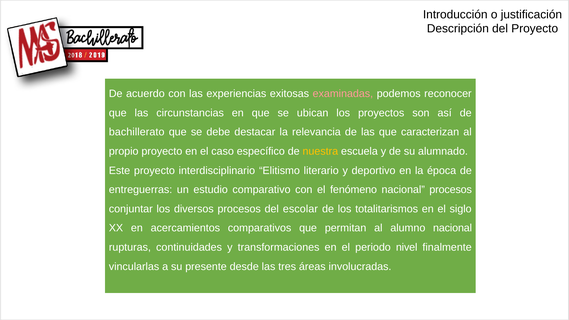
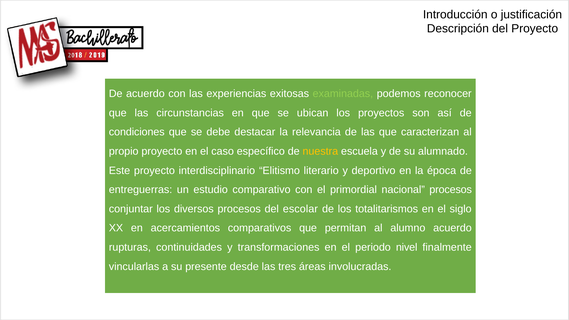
examinadas colour: pink -> light green (343, 94)
bachillerato: bachillerato -> condiciones (137, 132)
fenómeno: fenómeno -> primordial (354, 190)
alumno nacional: nacional -> acuerdo (452, 228)
